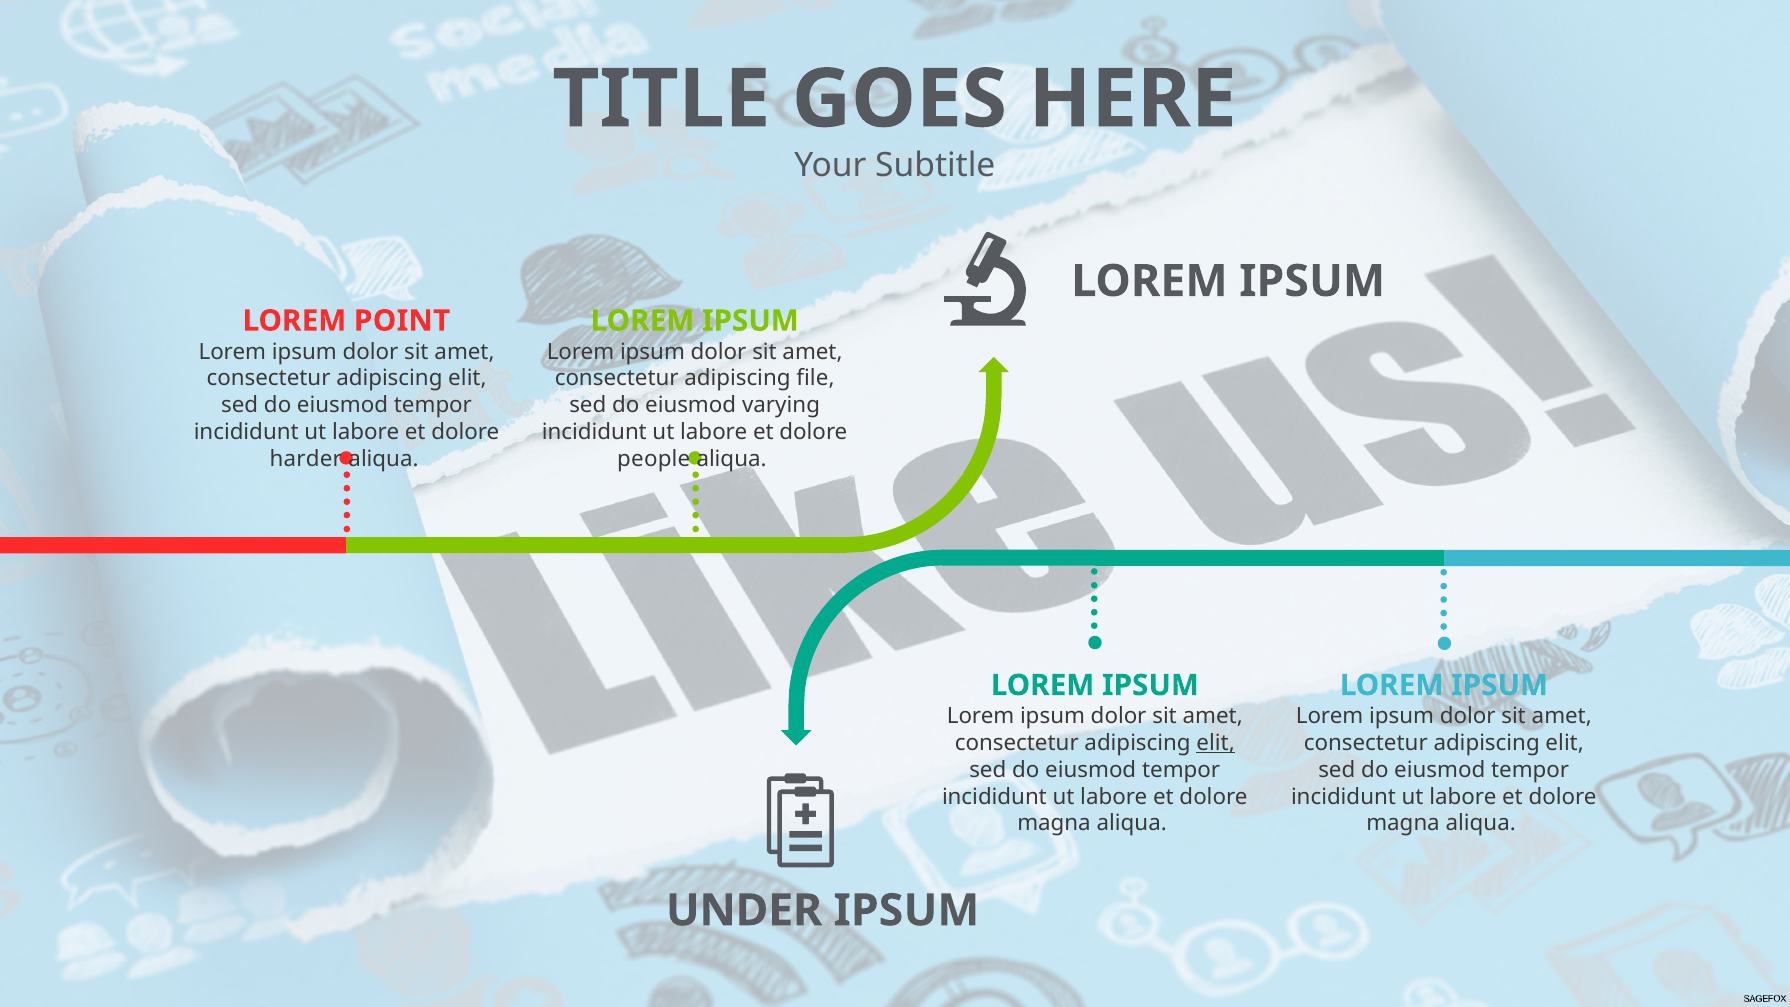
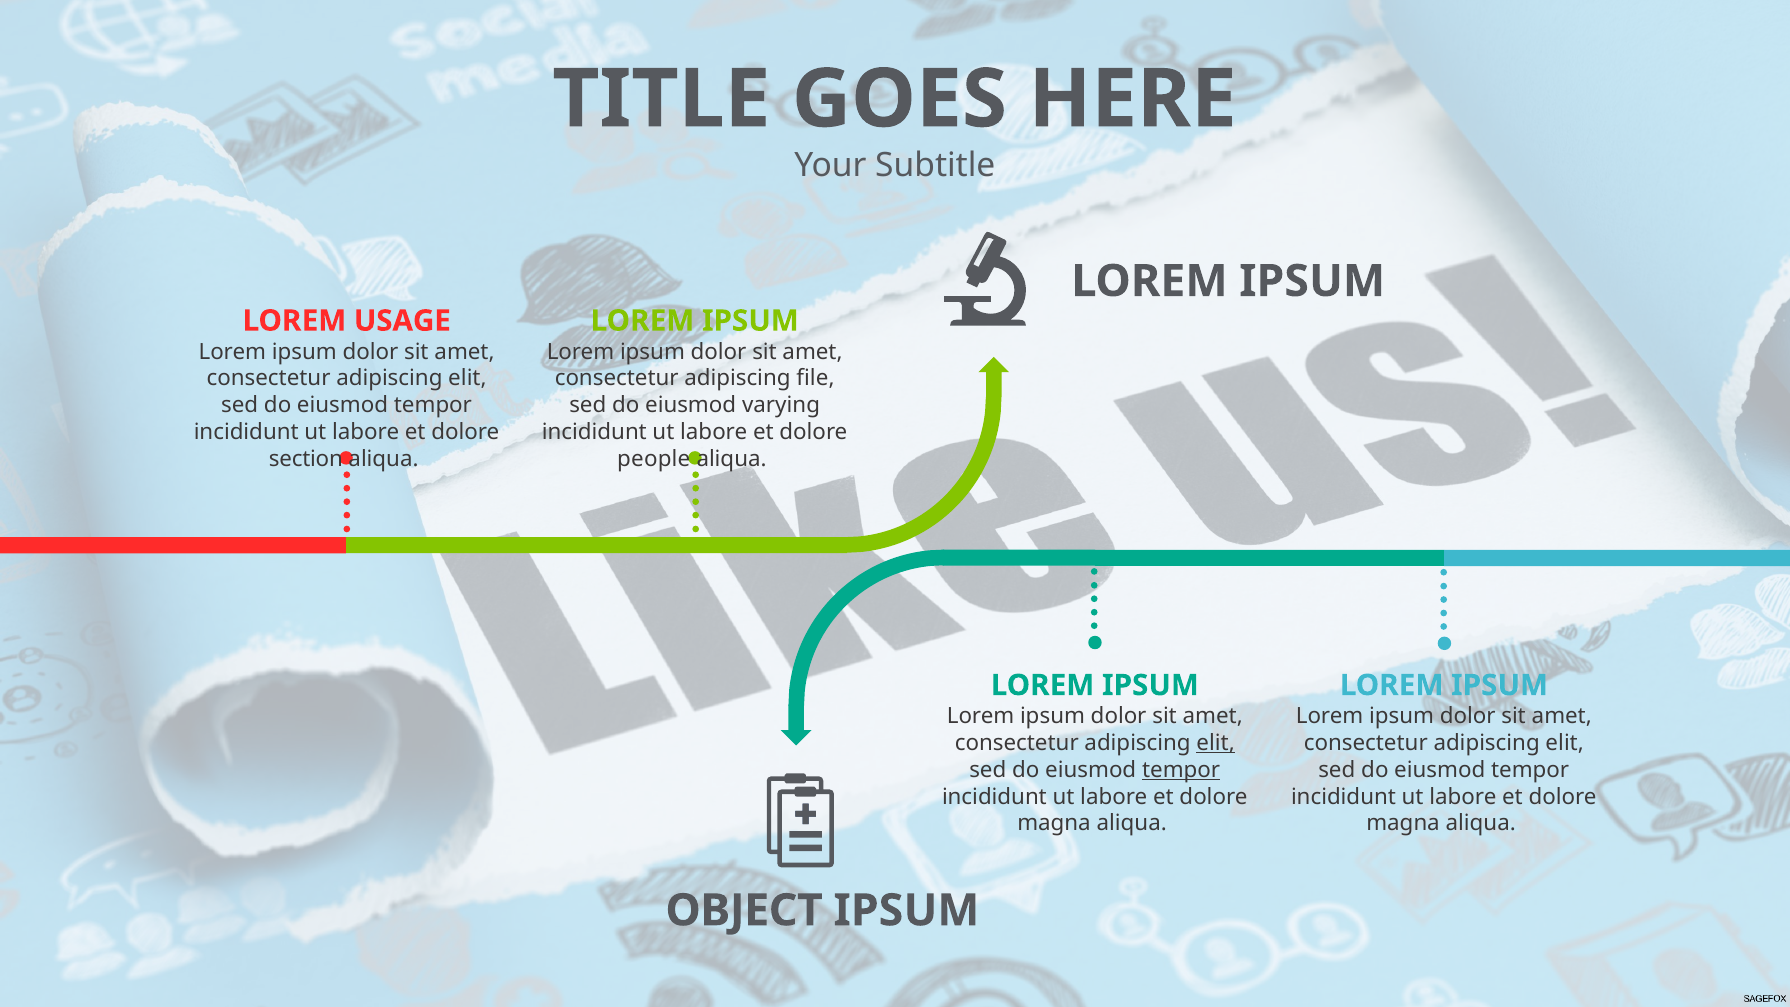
POINT: POINT -> USAGE (402, 321)
harder: harder -> section (306, 459)
tempor underline: none -> present (1181, 770)
UNDER: UNDER -> OBJECT (744, 910)
